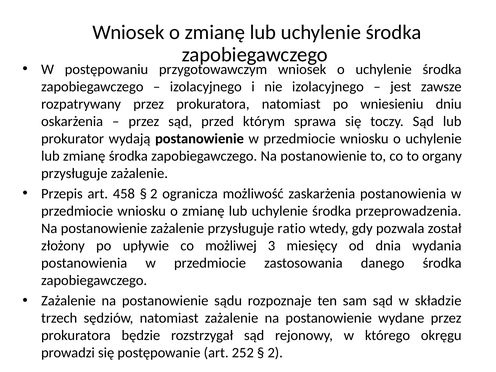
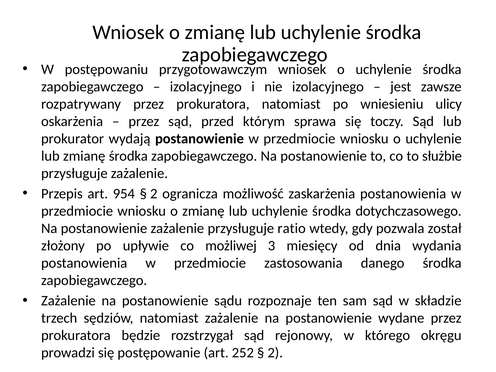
dniu: dniu -> ulicy (449, 104)
organy: organy -> służbie (442, 156)
458: 458 -> 954 (124, 194)
przeprowadzenia: przeprowadzenia -> dotychczasowego (408, 211)
